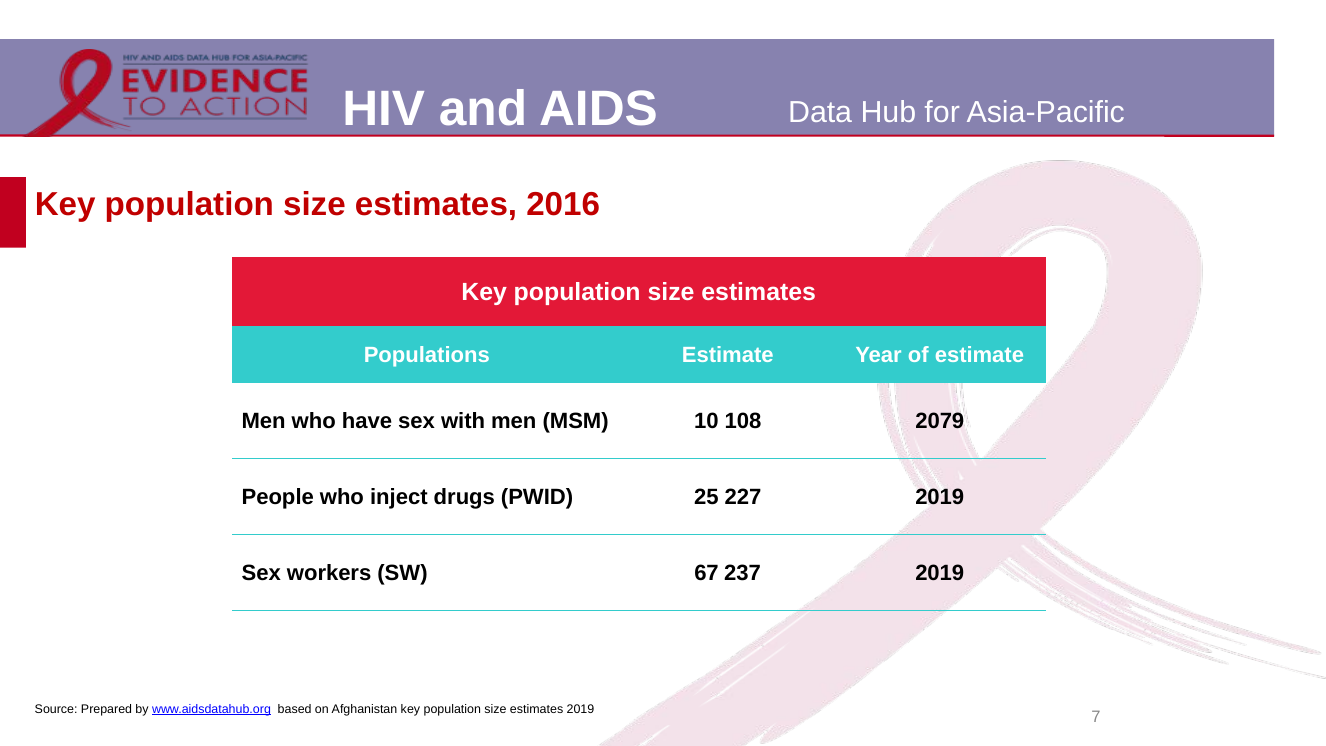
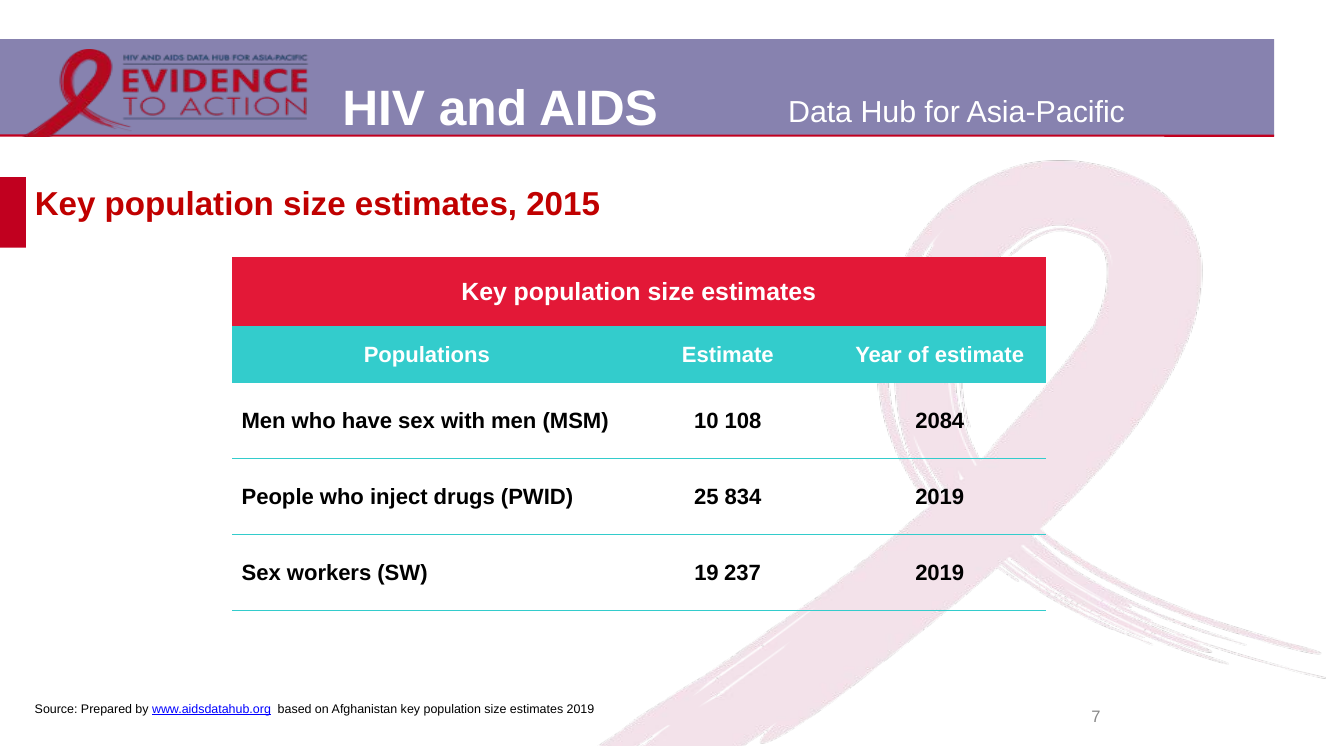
2016: 2016 -> 2015 (563, 204)
2079: 2079 -> 2084 (940, 421)
227: 227 -> 834 (743, 497)
67: 67 -> 19 (707, 573)
